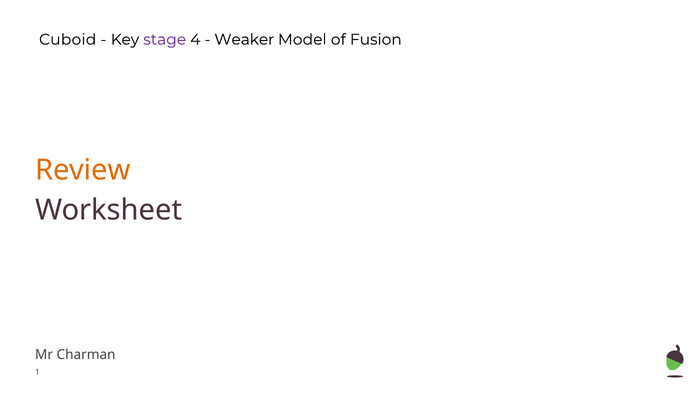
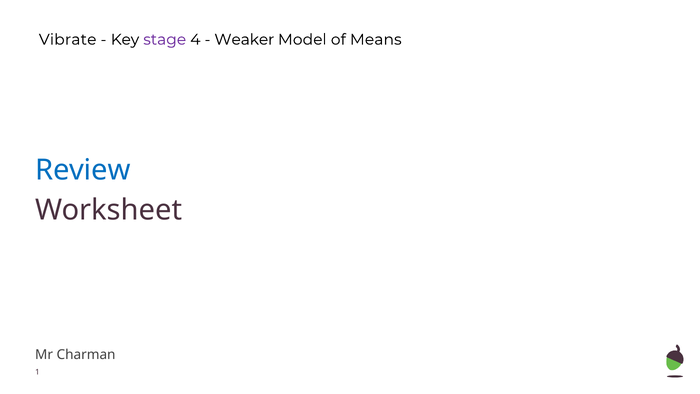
Cuboid: Cuboid -> Vibrate (68, 40)
Fusion: Fusion -> Means (376, 40)
Review colour: orange -> blue (83, 170)
